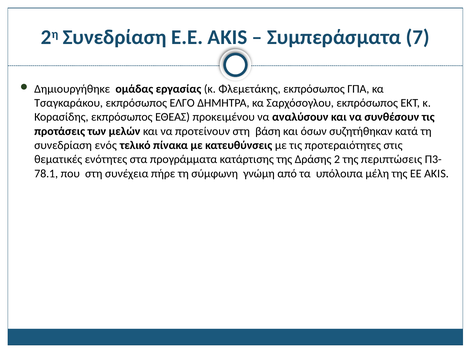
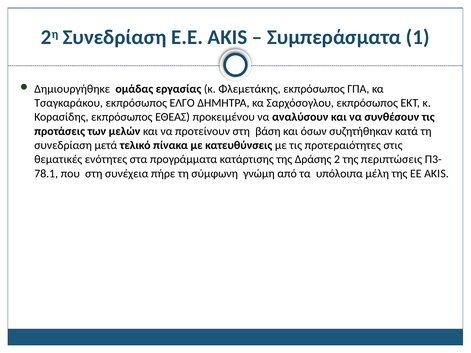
7: 7 -> 1 (418, 37)
ενός: ενός -> μετά (106, 145)
